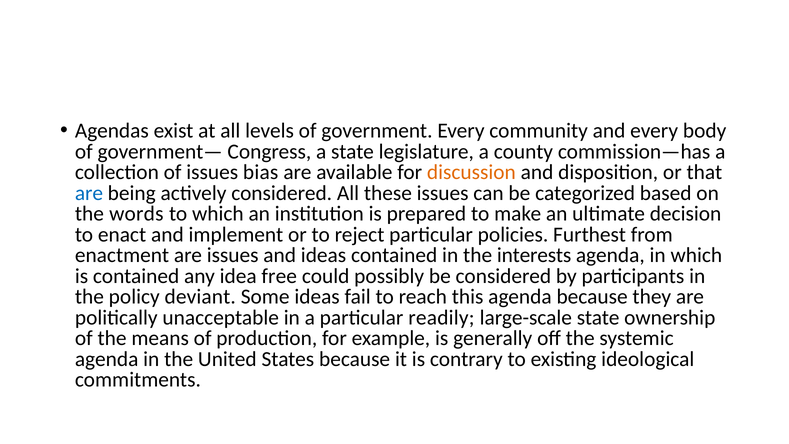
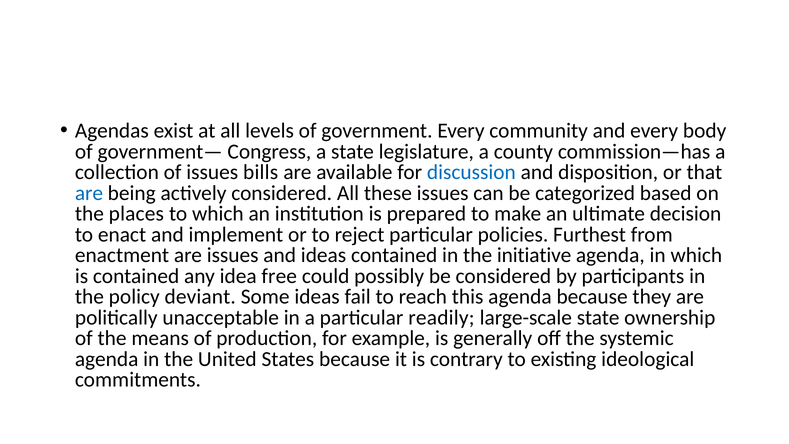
bias: bias -> bills (261, 172)
discussion colour: orange -> blue (471, 172)
words: words -> places (136, 214)
interests: interests -> initiative (534, 255)
